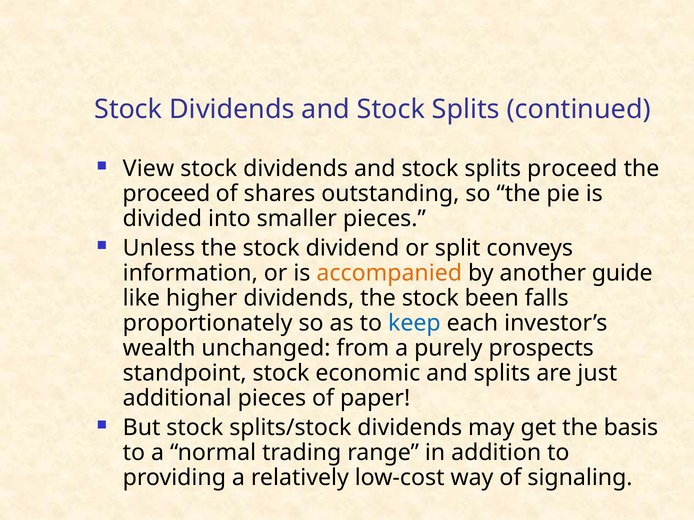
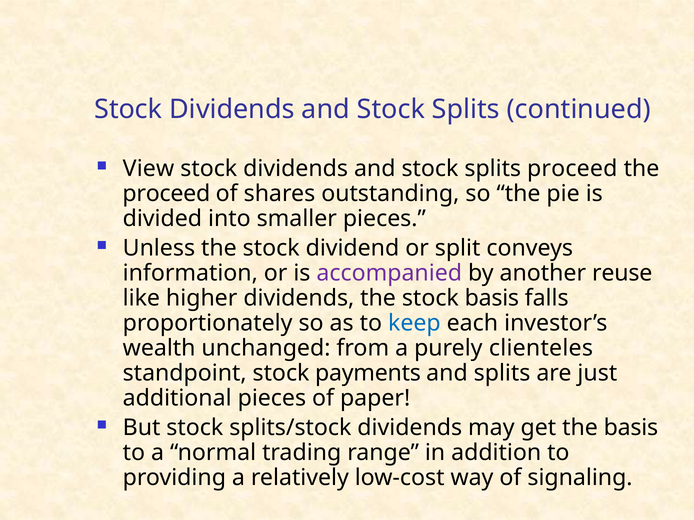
accompanied colour: orange -> purple (389, 273)
guide: guide -> reuse (622, 273)
stock been: been -> basis (492, 298)
prospects: prospects -> clienteles (541, 348)
economic: economic -> payments (368, 373)
